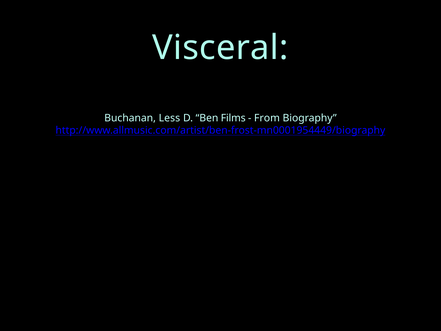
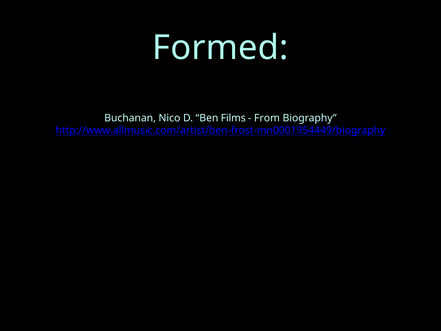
Visceral: Visceral -> Formed (220, 48)
Less: Less -> Nico (169, 118)
